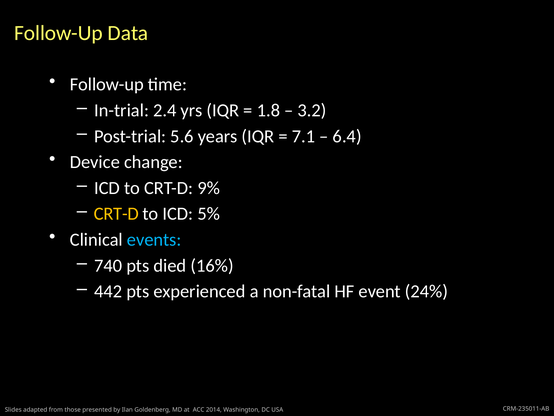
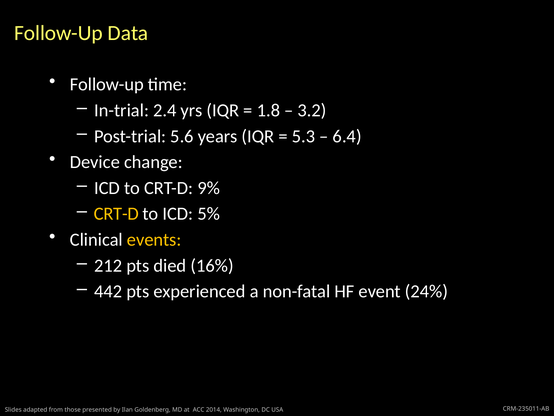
7.1: 7.1 -> 5.3 (303, 136)
events colour: light blue -> yellow (154, 239)
740: 740 -> 212 (108, 265)
